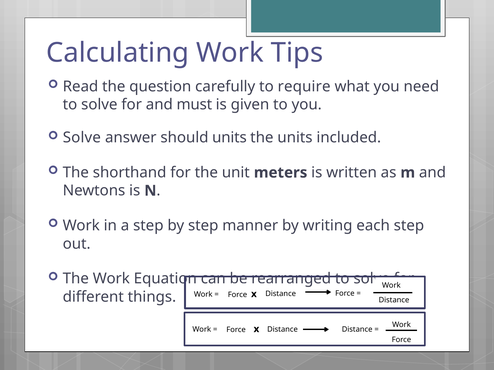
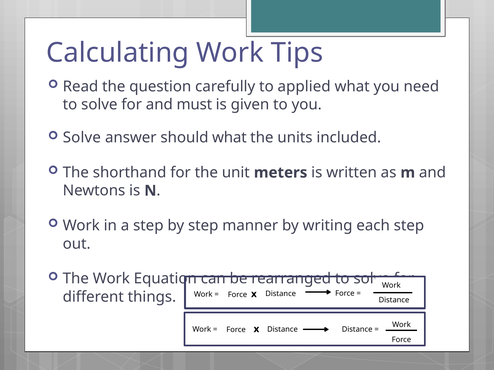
require: require -> applied (304, 87)
should units: units -> what (229, 138)
